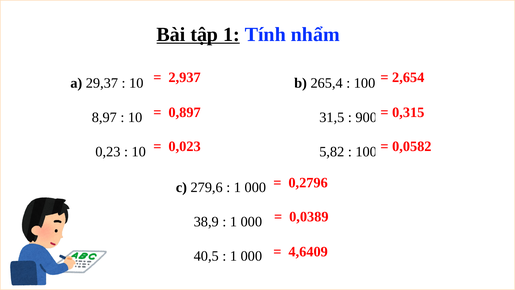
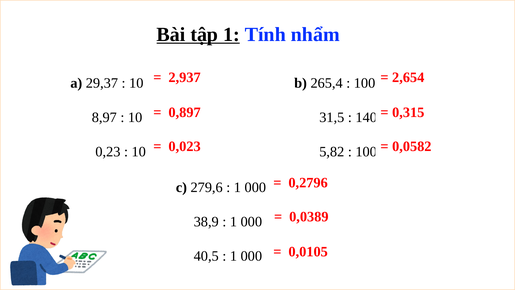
900: 900 -> 140 (366, 117)
4,6409: 4,6409 -> 0,0105 (308, 251)
